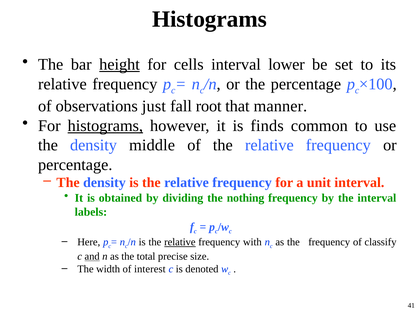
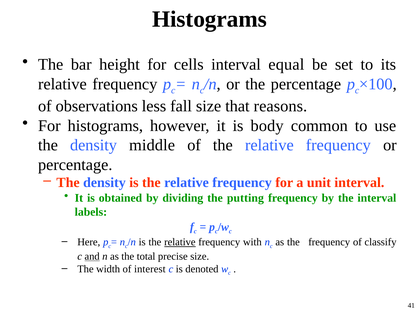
height underline: present -> none (120, 65)
lower: lower -> equal (286, 65)
just: just -> less (154, 106)
fall root: root -> size (209, 106)
manner: manner -> reasons (280, 106)
histograms underline: present -> none (105, 126)
finds: finds -> body (267, 126)
nothing: nothing -> putting (245, 198)
